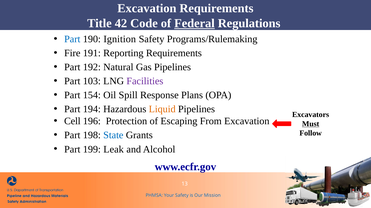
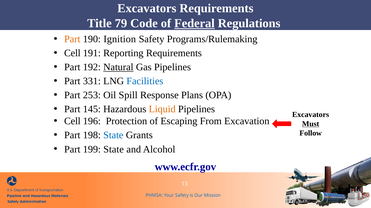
Excavation: Excavation -> Excavators (147, 8)
42: 42 -> 79 (121, 23)
Part colour: blue -> orange (72, 39)
Fire: Fire -> Cell (72, 53)
Natural underline: none -> present (118, 67)
103: 103 -> 331 (92, 81)
Facilities colour: purple -> blue (145, 81)
154: 154 -> 253 (92, 95)
194: 194 -> 145 (92, 110)
199 Leak: Leak -> State (114, 150)
